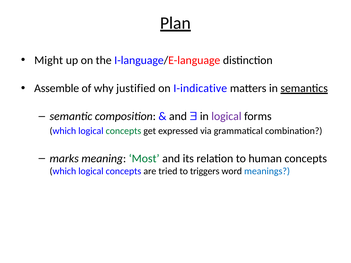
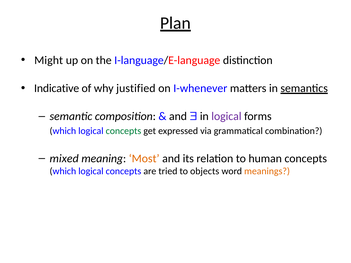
Assemble: Assemble -> Indicative (57, 88)
I-indicative: I-indicative -> I-whenever (200, 88)
marks: marks -> mixed (64, 159)
Most colour: green -> orange (144, 159)
triggers: triggers -> objects (205, 171)
meanings colour: blue -> orange (267, 171)
